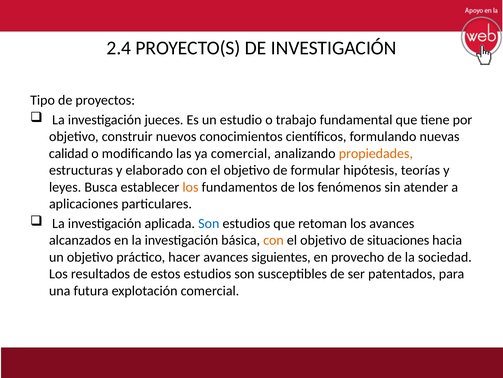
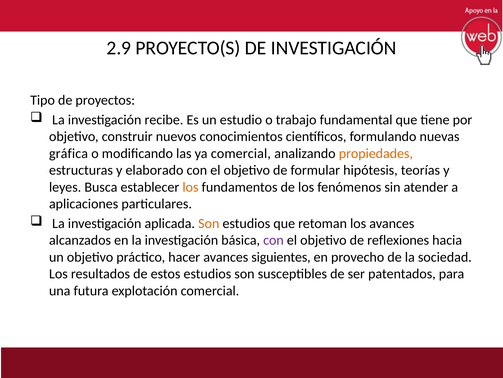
2.4: 2.4 -> 2.9 (119, 48)
jueces: jueces -> recibe (164, 120)
calidad: calidad -> gráfica (69, 153)
Son colour: blue -> orange (209, 223)
con colour: orange -> purple (273, 240)
situaciones: situaciones -> reflexiones (398, 240)
